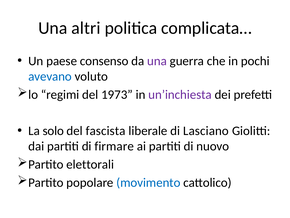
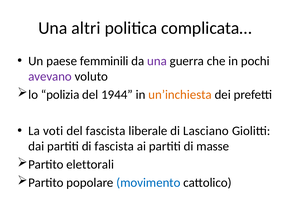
consenso: consenso -> femminili (104, 61)
avevano colour: blue -> purple (50, 76)
regimi: regimi -> polizia (60, 94)
1973: 1973 -> 1944 (117, 94)
un’inchiesta colour: purple -> orange (180, 94)
solo: solo -> voti (53, 131)
di firmare: firmare -> fascista (114, 146)
nuovo: nuovo -> masse (213, 146)
